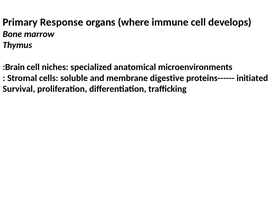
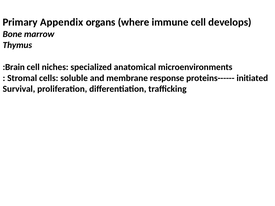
Response: Response -> Appendix (62, 22)
digestive: digestive -> response (167, 78)
